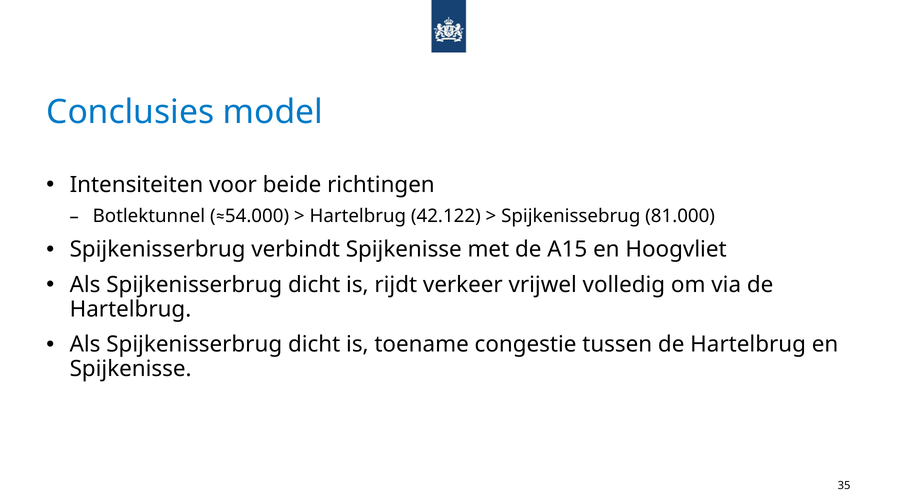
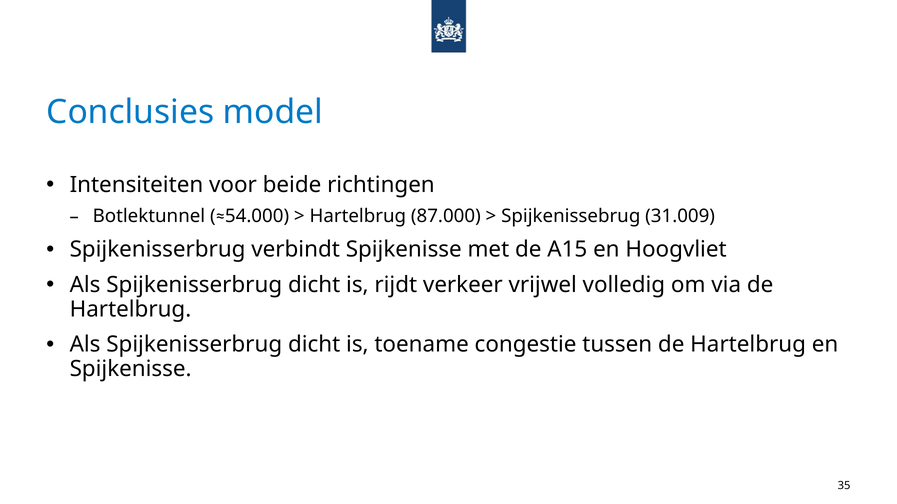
42.122: 42.122 -> 87.000 (446, 216)
81.000: 81.000 -> 31.009 (680, 216)
